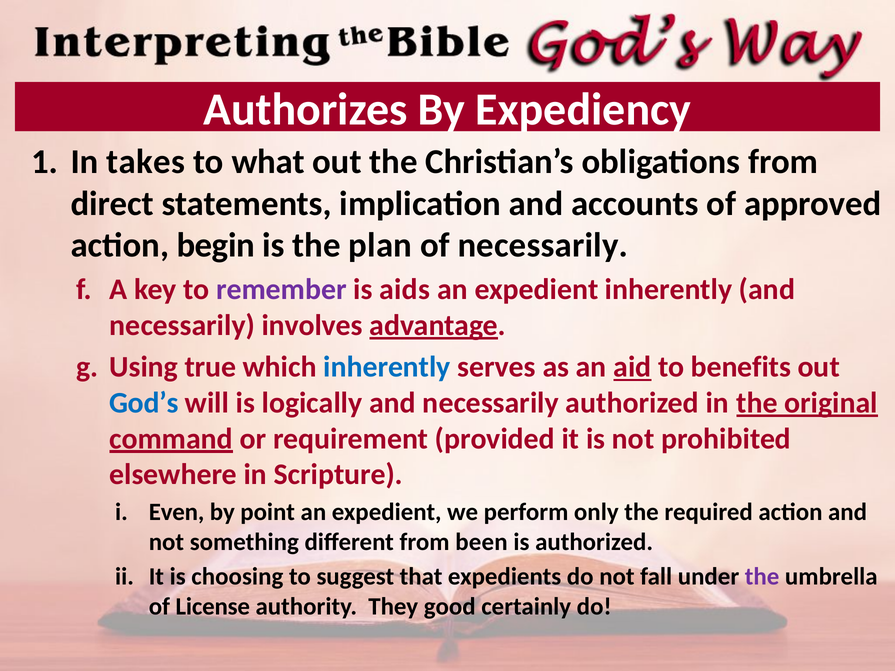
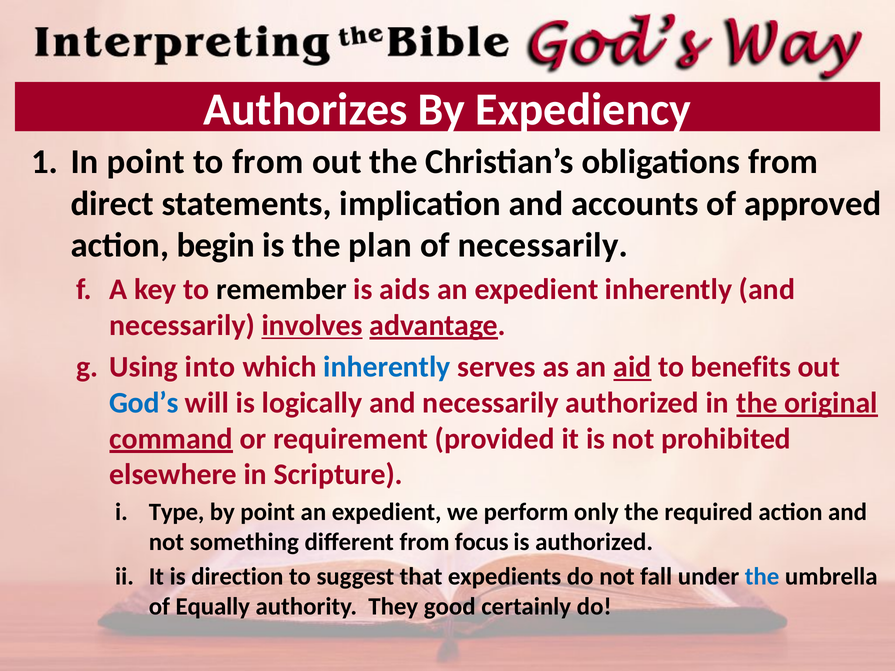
In takes: takes -> point (146, 162)
to what: what -> from (268, 162)
remember colour: purple -> black (281, 290)
involves underline: none -> present (312, 326)
true: true -> into (210, 367)
Even: Even -> Type (177, 512)
been: been -> focus (482, 542)
choosing: choosing -> direction (237, 577)
the colour: purple -> blue (762, 577)
License: License -> Equally (213, 607)
